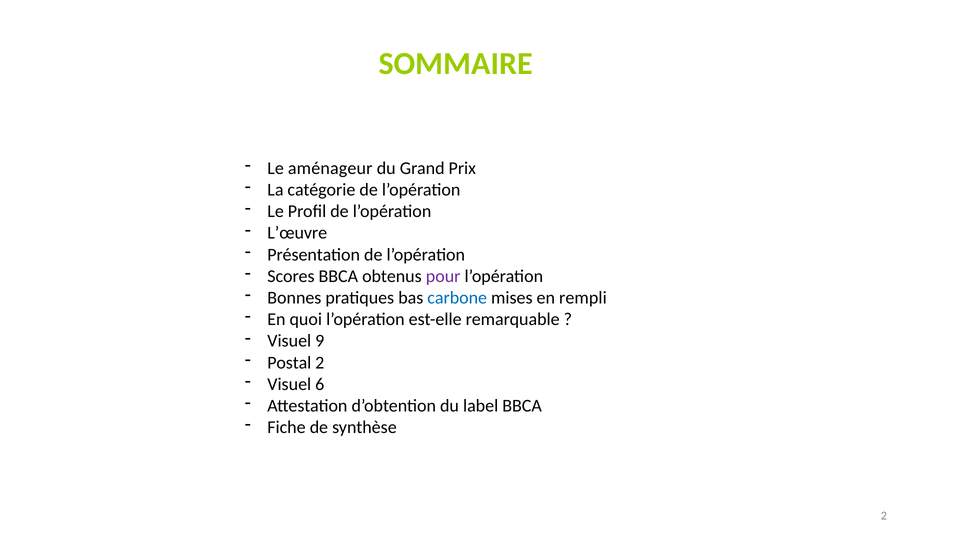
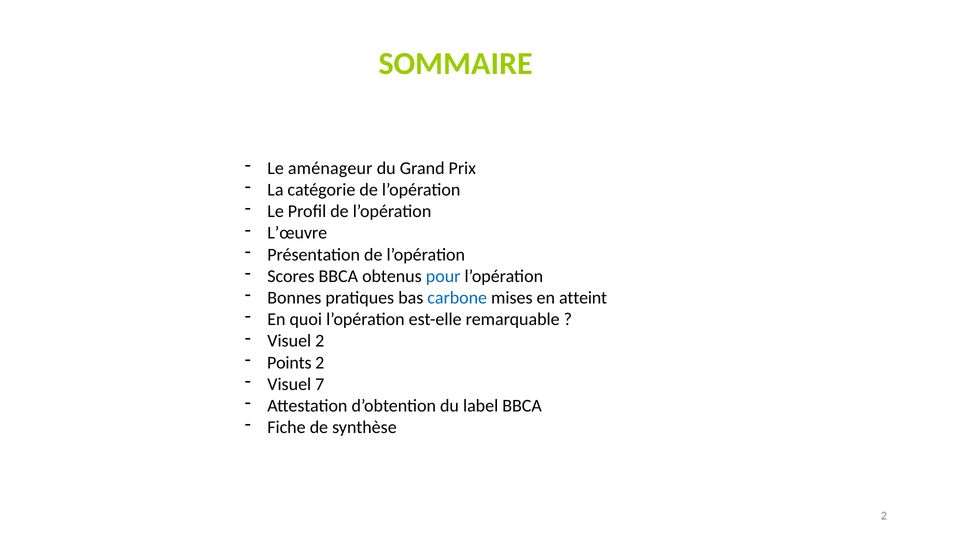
pour colour: purple -> blue (443, 276)
rempli: rempli -> atteint (583, 298)
Visuel 9: 9 -> 2 (320, 341)
Postal: Postal -> Points (289, 363)
6: 6 -> 7 (320, 384)
